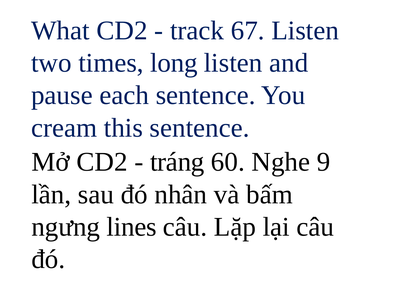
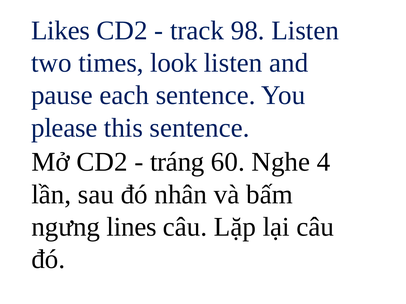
What: What -> Likes (61, 31)
67: 67 -> 98 (248, 31)
long: long -> look (174, 63)
cream: cream -> please (64, 128)
9: 9 -> 4 (324, 162)
